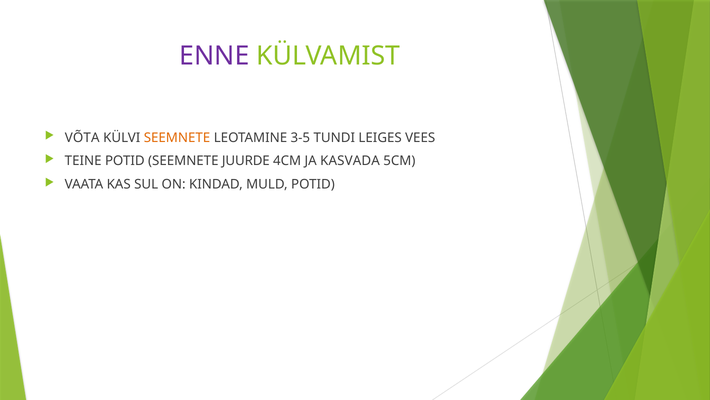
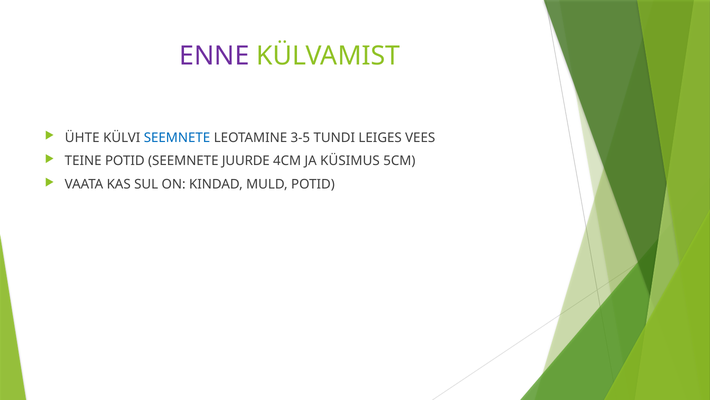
VÕTA: VÕTA -> ÜHTE (82, 137)
SEEMNETE colour: orange -> blue (177, 137)
KASVADA: KASVADA -> KÜSIMUS (350, 161)
